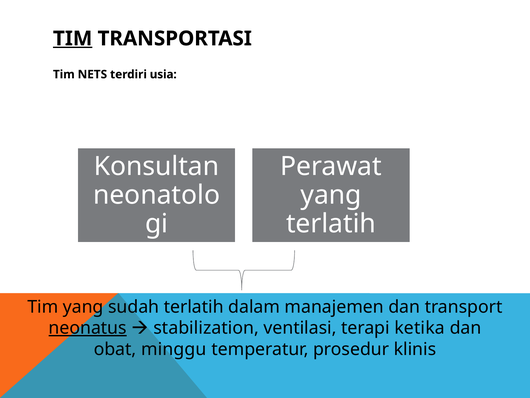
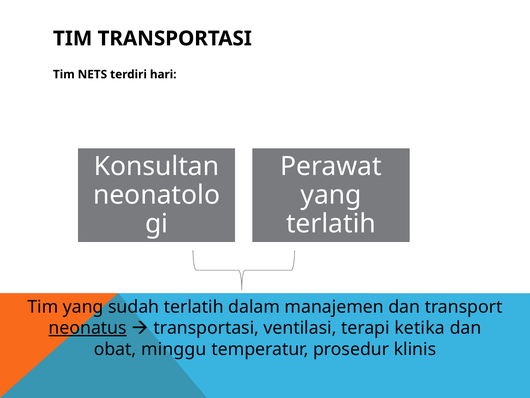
TIM underline: present -> none (73, 39)
usia: usia -> hari (163, 74)
stabilization: stabilization -> transportasi (206, 328)
